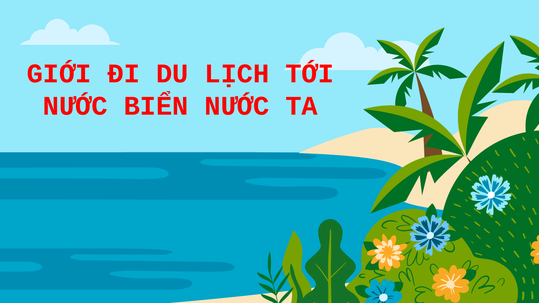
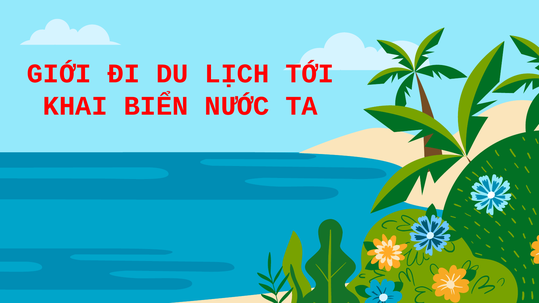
NƯỚC: NƯỚC -> KHAI (75, 106)
